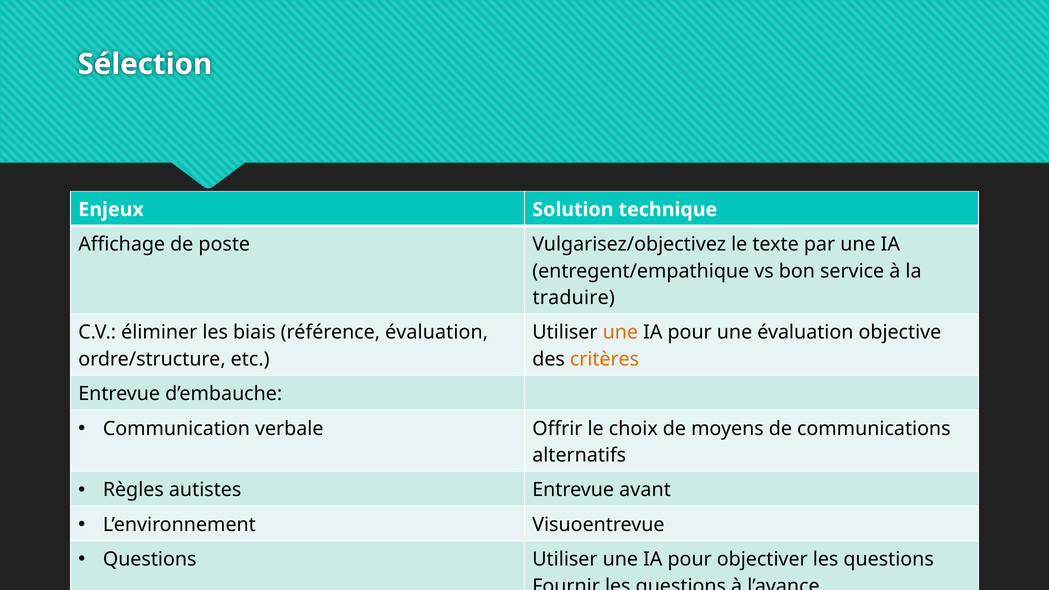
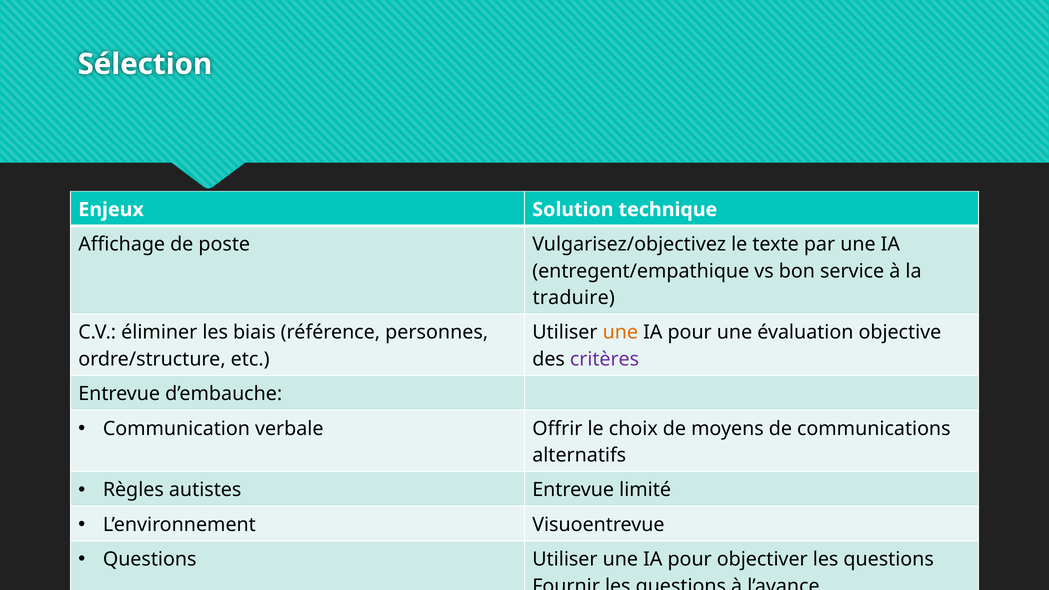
référence évaluation: évaluation -> personnes (437, 332)
critères colour: orange -> purple (605, 359)
avant: avant -> limité (645, 490)
